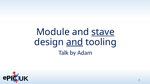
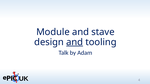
stave underline: present -> none (103, 32)
